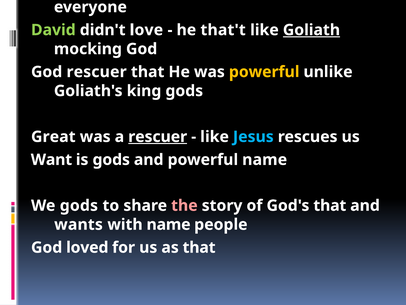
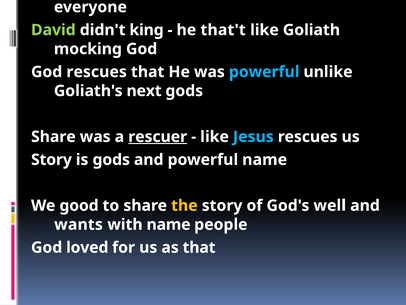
didn't love: love -> king (147, 30)
Goliath underline: present -> none (311, 30)
God rescuer: rescuer -> rescues (97, 72)
powerful colour: yellow -> light blue (264, 72)
Goliath's king: king -> next (144, 91)
Great: Great -> Share (53, 137)
Want: Want -> Story (51, 159)
We gods: gods -> good (79, 205)
the colour: pink -> yellow (184, 205)
God's that: that -> well (330, 205)
